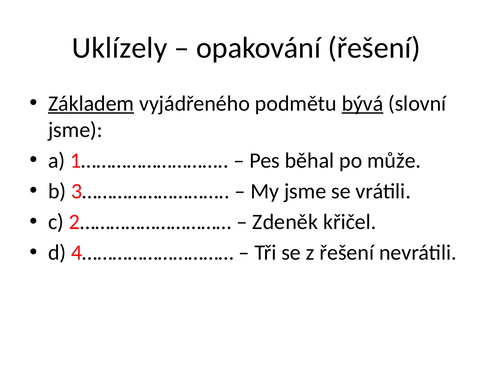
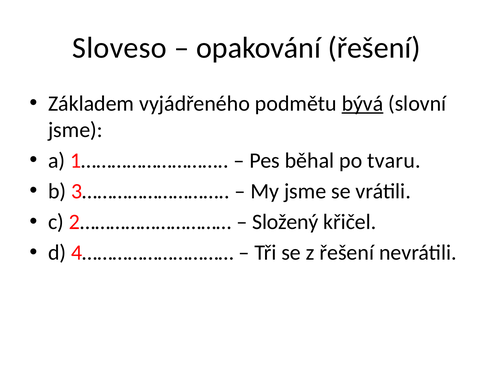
Uklízely: Uklízely -> Sloveso (120, 48)
Základem underline: present -> none (91, 103)
může: může -> tvaru (394, 160)
Zdeněk: Zdeněk -> Složený (285, 222)
